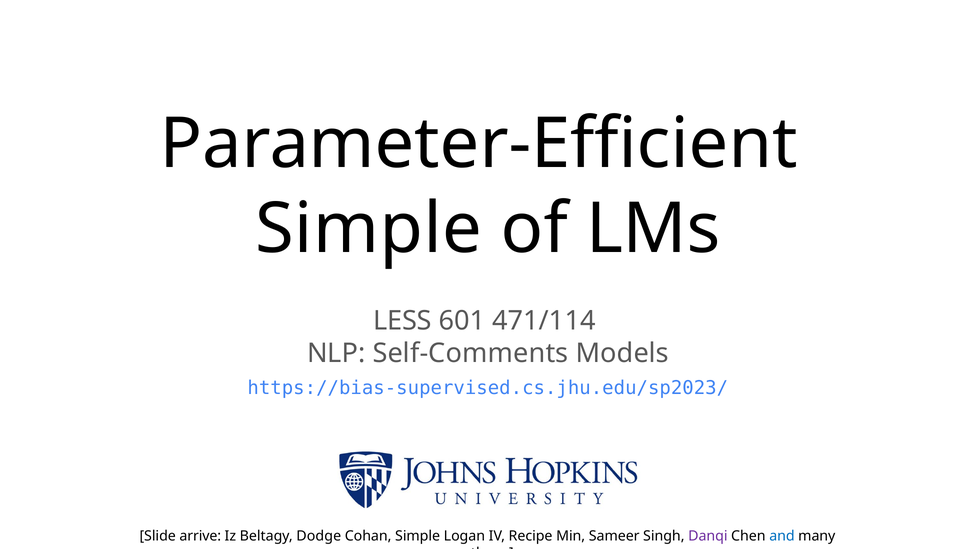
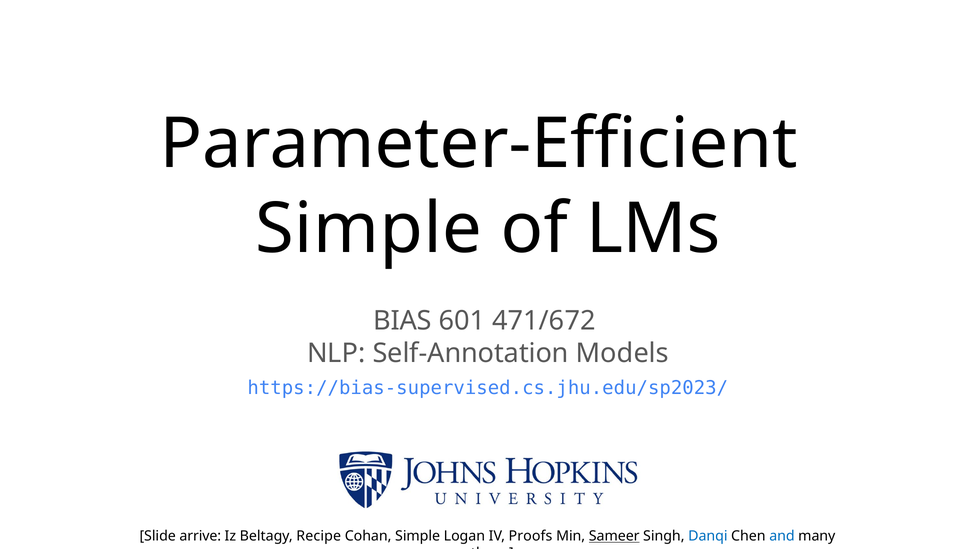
LESS: LESS -> BIAS (402, 321)
471/114: 471/114 -> 471/672 (544, 321)
Self-Comments: Self-Comments -> Self-Annotation (471, 353)
Dodge: Dodge -> Recipe (319, 536)
Recipe: Recipe -> Proofs (530, 536)
Sameer underline: none -> present (614, 536)
Danqi colour: purple -> blue (708, 536)
